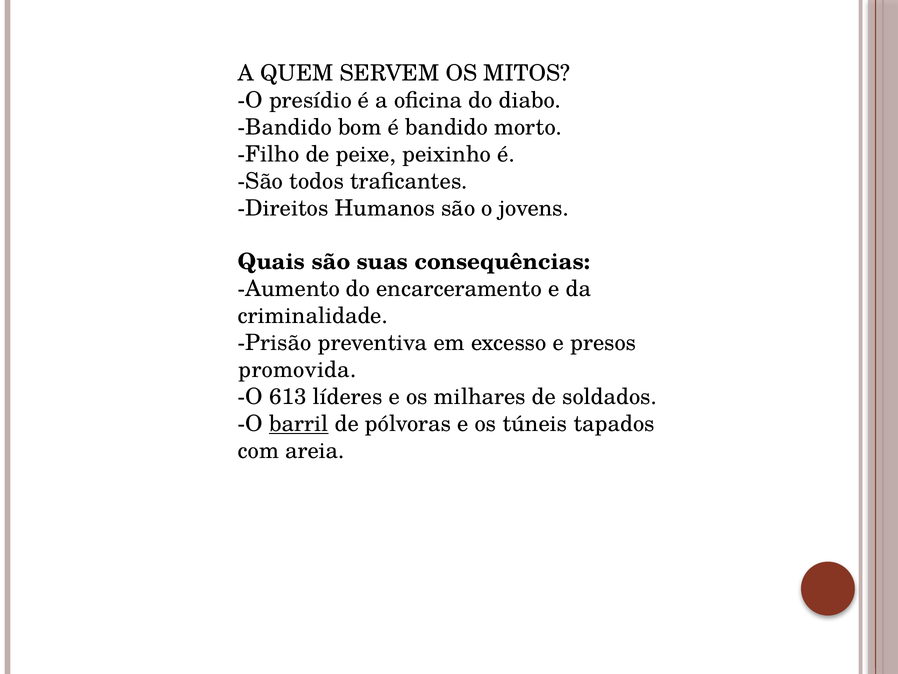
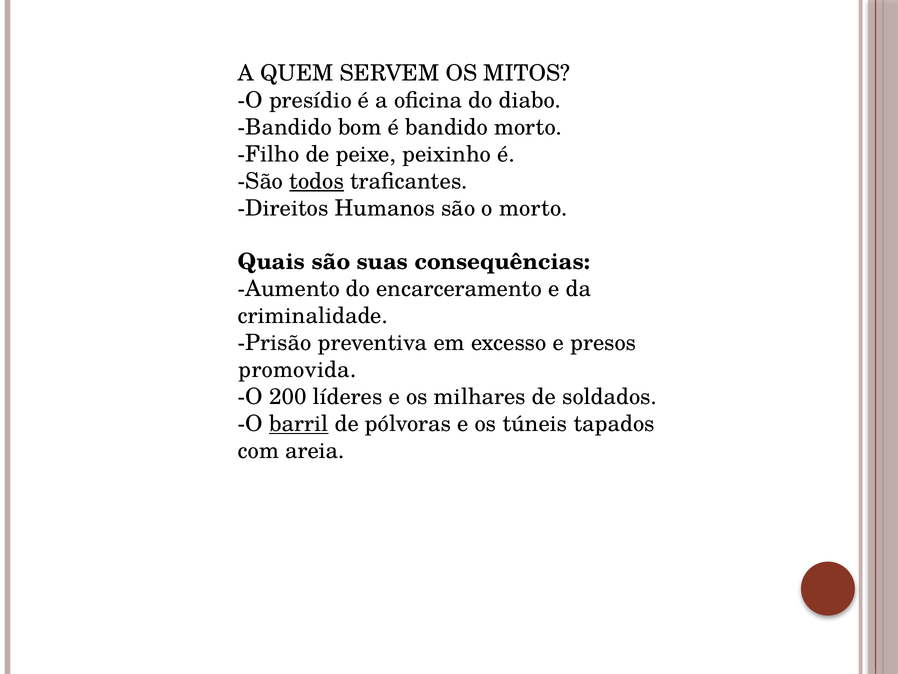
todos underline: none -> present (317, 181)
o jovens: jovens -> morto (533, 208)
613: 613 -> 200 (288, 397)
